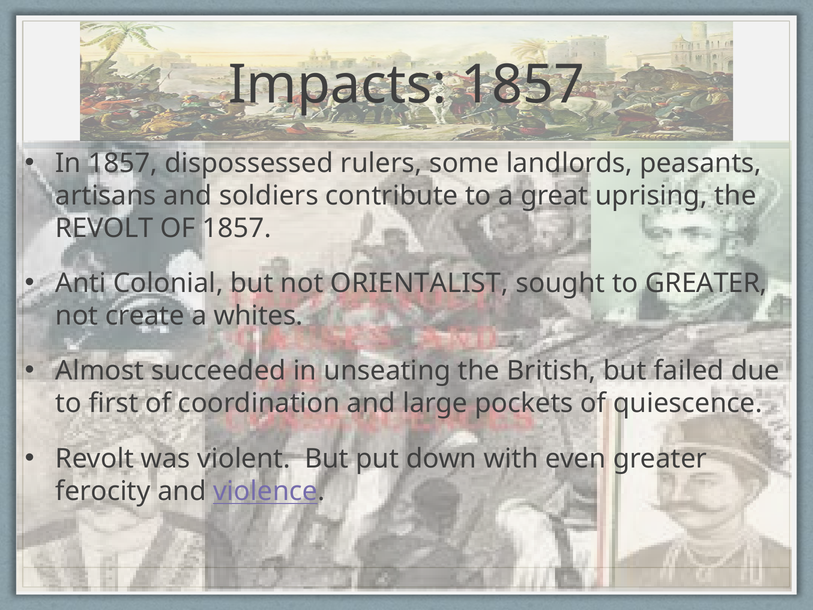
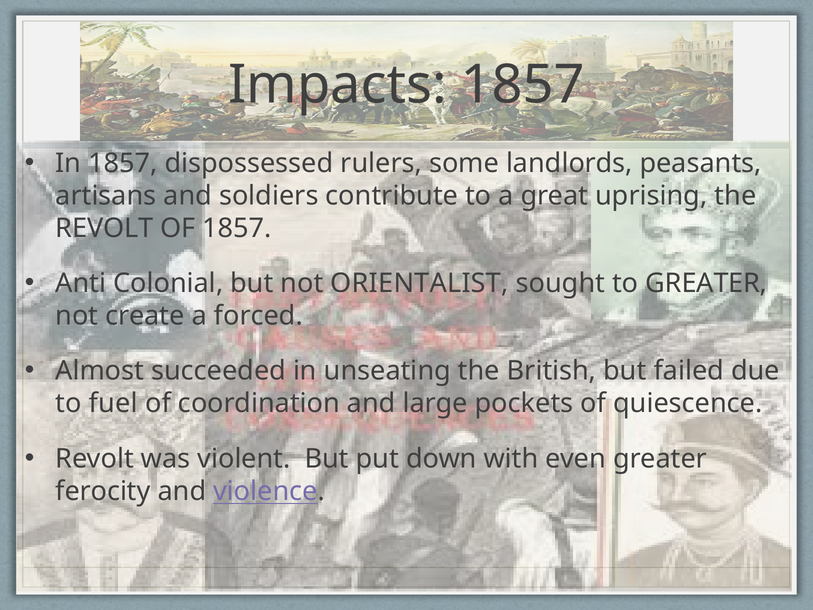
whites: whites -> forced (258, 316)
first: first -> fuel (113, 403)
